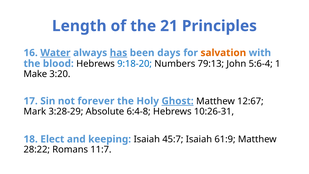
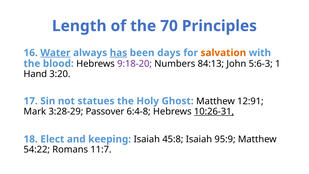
21: 21 -> 70 (169, 26)
9:18-20 colour: blue -> purple (135, 64)
79:13: 79:13 -> 84:13 (211, 64)
5:6-4: 5:6-4 -> 5:6-3 (261, 64)
Make: Make -> Hand (35, 74)
forever: forever -> statues (96, 101)
Ghost underline: present -> none (178, 101)
12:67: 12:67 -> 12:91 (250, 101)
Absolute: Absolute -> Passover (105, 111)
10:26-31 underline: none -> present (214, 111)
45:7: 45:7 -> 45:8 (173, 139)
61:9: 61:9 -> 95:9 (225, 139)
28:22: 28:22 -> 54:22 (37, 149)
